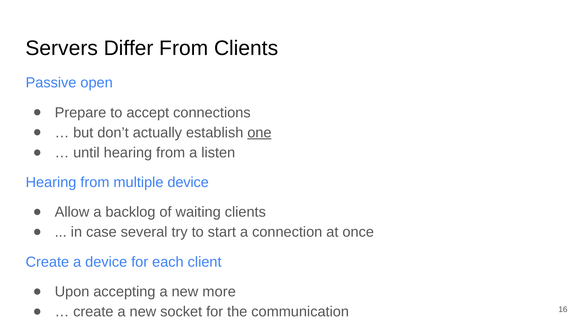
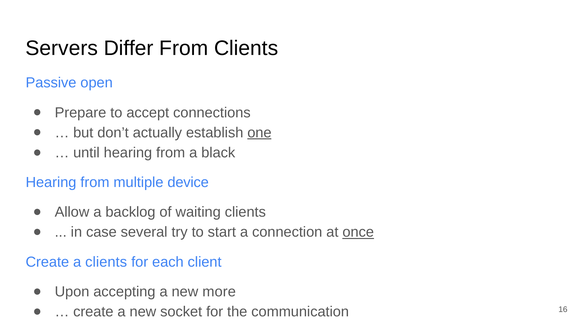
listen: listen -> black (218, 153)
once underline: none -> present (358, 232)
a device: device -> clients (106, 262)
